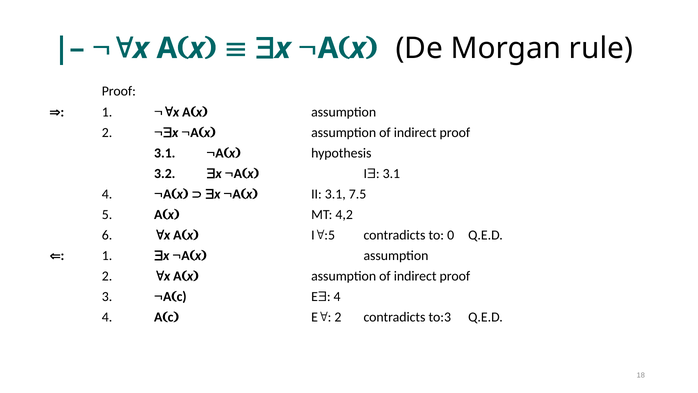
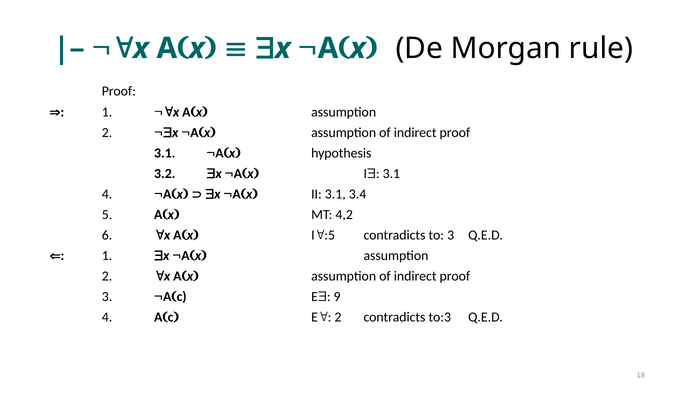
7.5: 7.5 -> 3.4 (358, 194)
to 0: 0 -> 3 (451, 235)
E 4: 4 -> 9 (337, 296)
